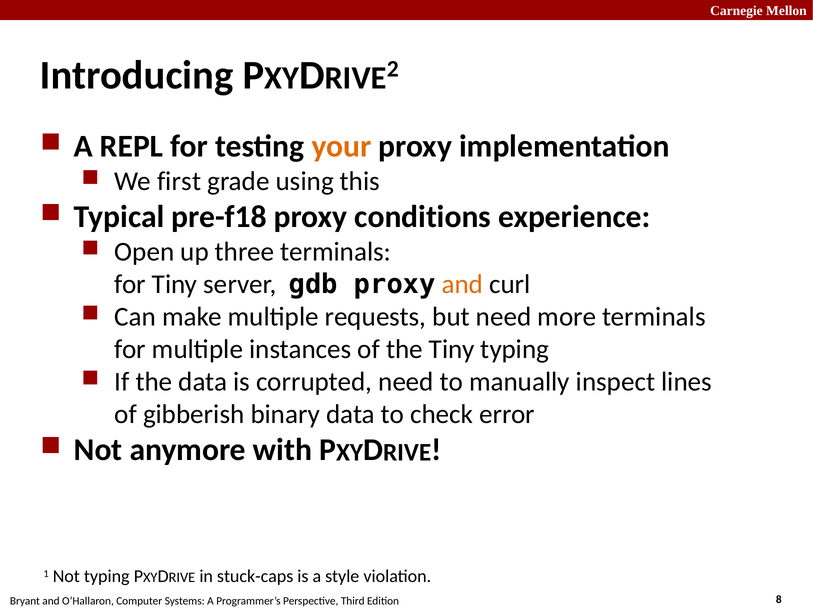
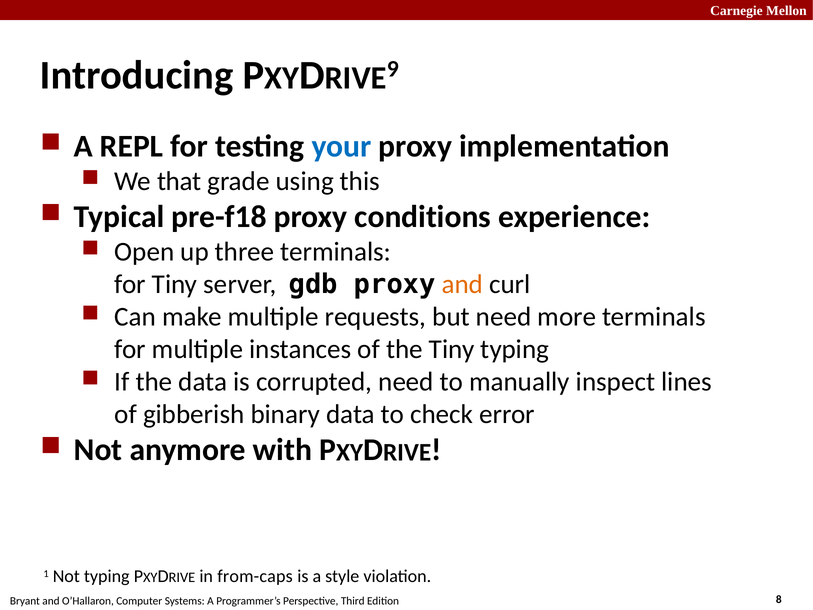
2: 2 -> 9 (393, 69)
your colour: orange -> blue (341, 146)
first: first -> that (179, 181)
stuck-caps: stuck-caps -> from-caps (255, 576)
